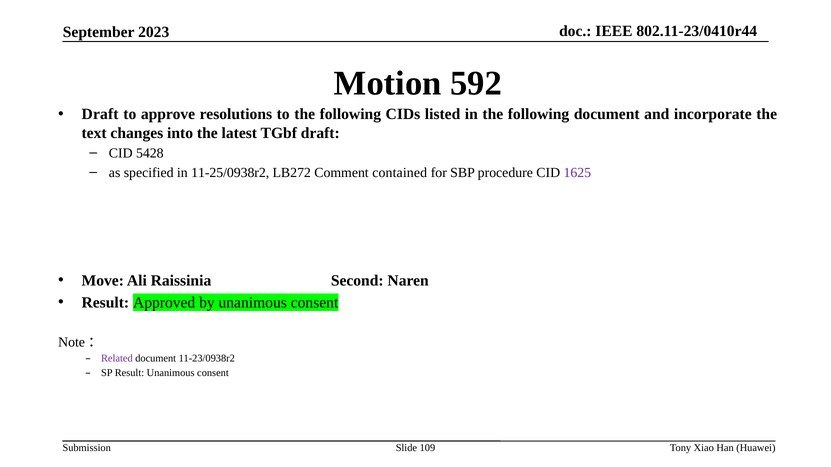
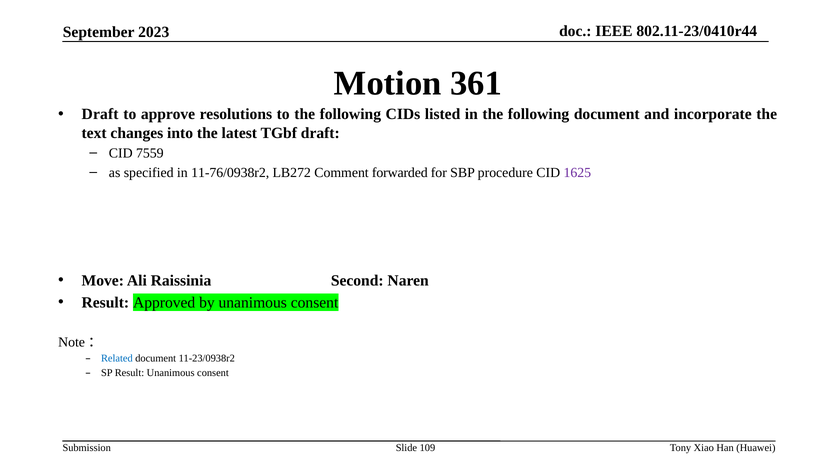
592: 592 -> 361 (476, 83)
5428: 5428 -> 7559 (150, 153)
11-25/0938r2: 11-25/0938r2 -> 11-76/0938r2 (230, 173)
contained: contained -> forwarded (400, 173)
Related colour: purple -> blue (117, 359)
